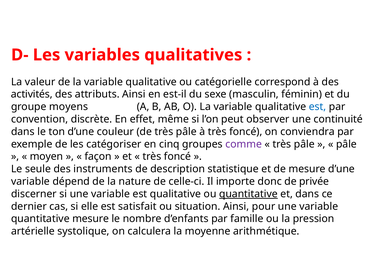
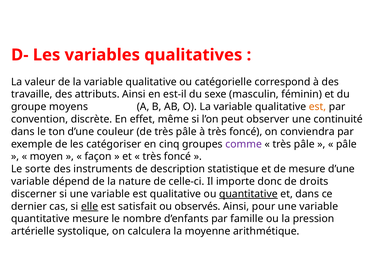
activités: activités -> travaille (32, 94)
est colour: blue -> orange (317, 107)
seule: seule -> sorte (38, 169)
privée: privée -> droits (314, 181)
elle underline: none -> present (90, 206)
situation: situation -> observés (198, 206)
